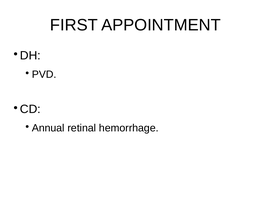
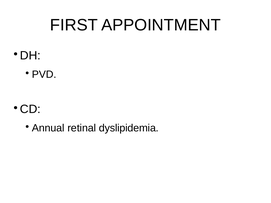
hemorrhage: hemorrhage -> dyslipidemia (129, 128)
